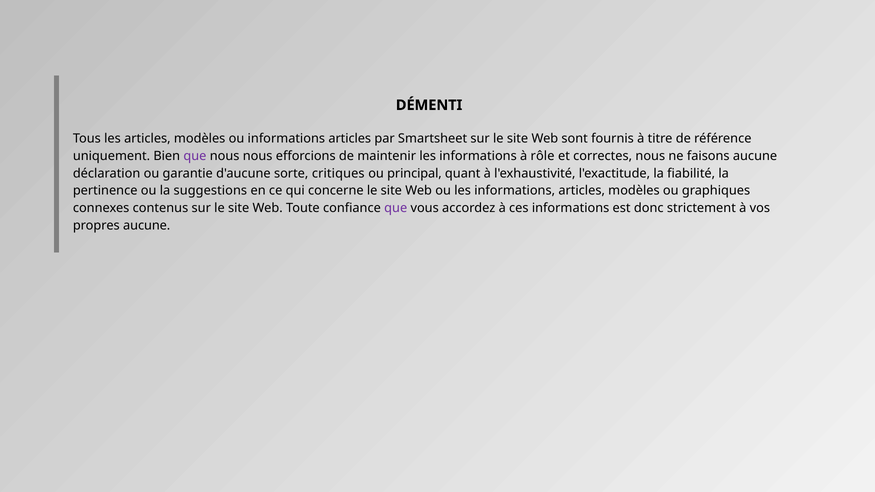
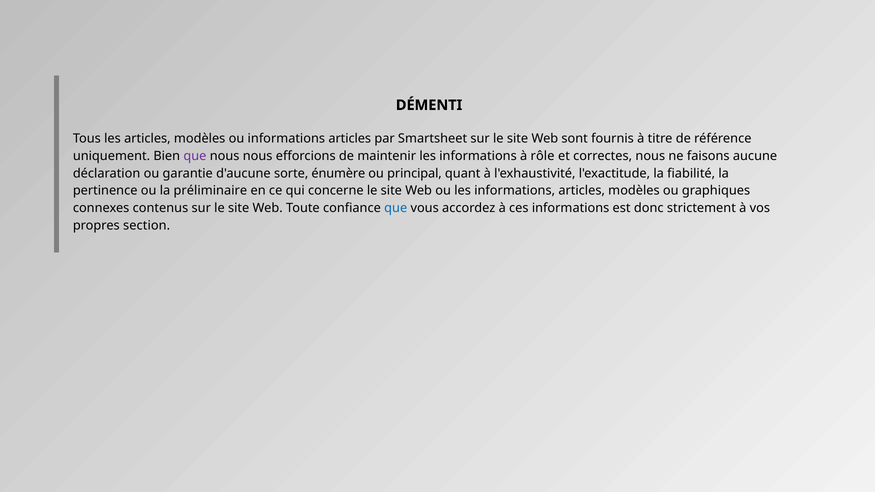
critiques: critiques -> énumère (338, 173)
suggestions: suggestions -> préliminaire (210, 191)
que colour: purple -> blue (396, 208)
propres aucune: aucune -> section (147, 226)
